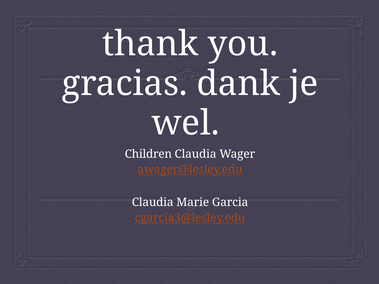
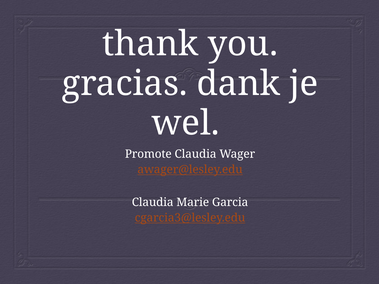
Children: Children -> Promote (148, 154)
